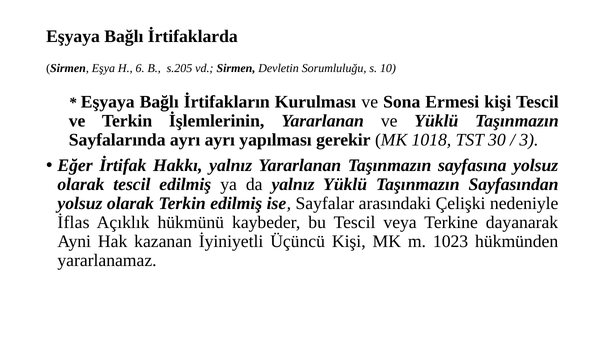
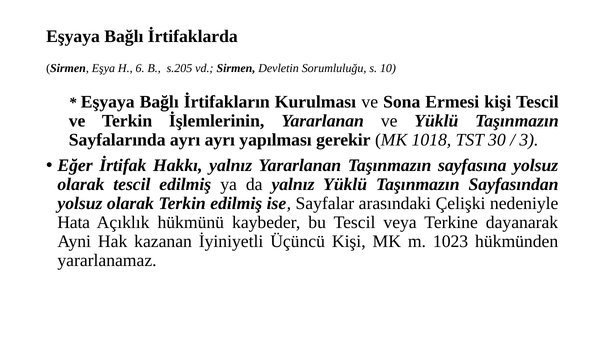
İflas: İflas -> Hata (74, 223)
